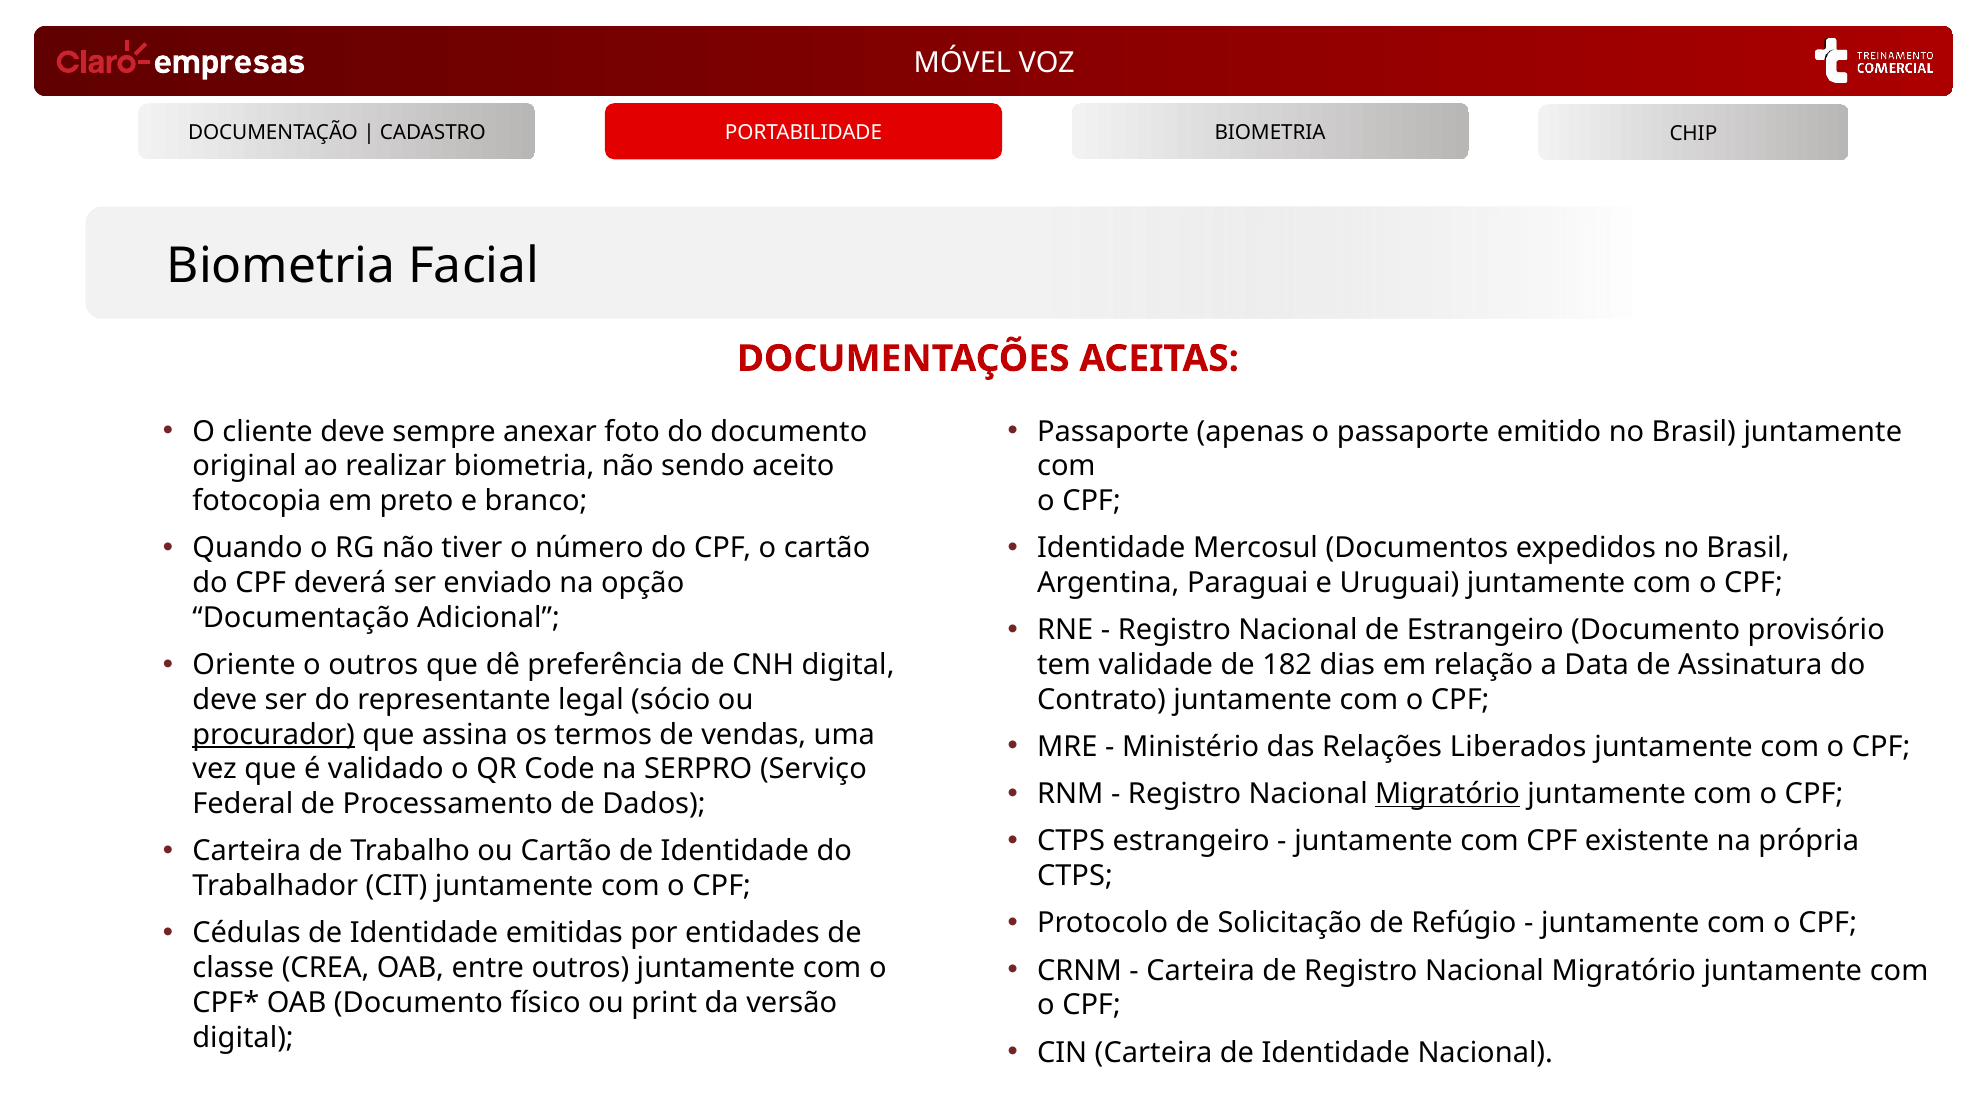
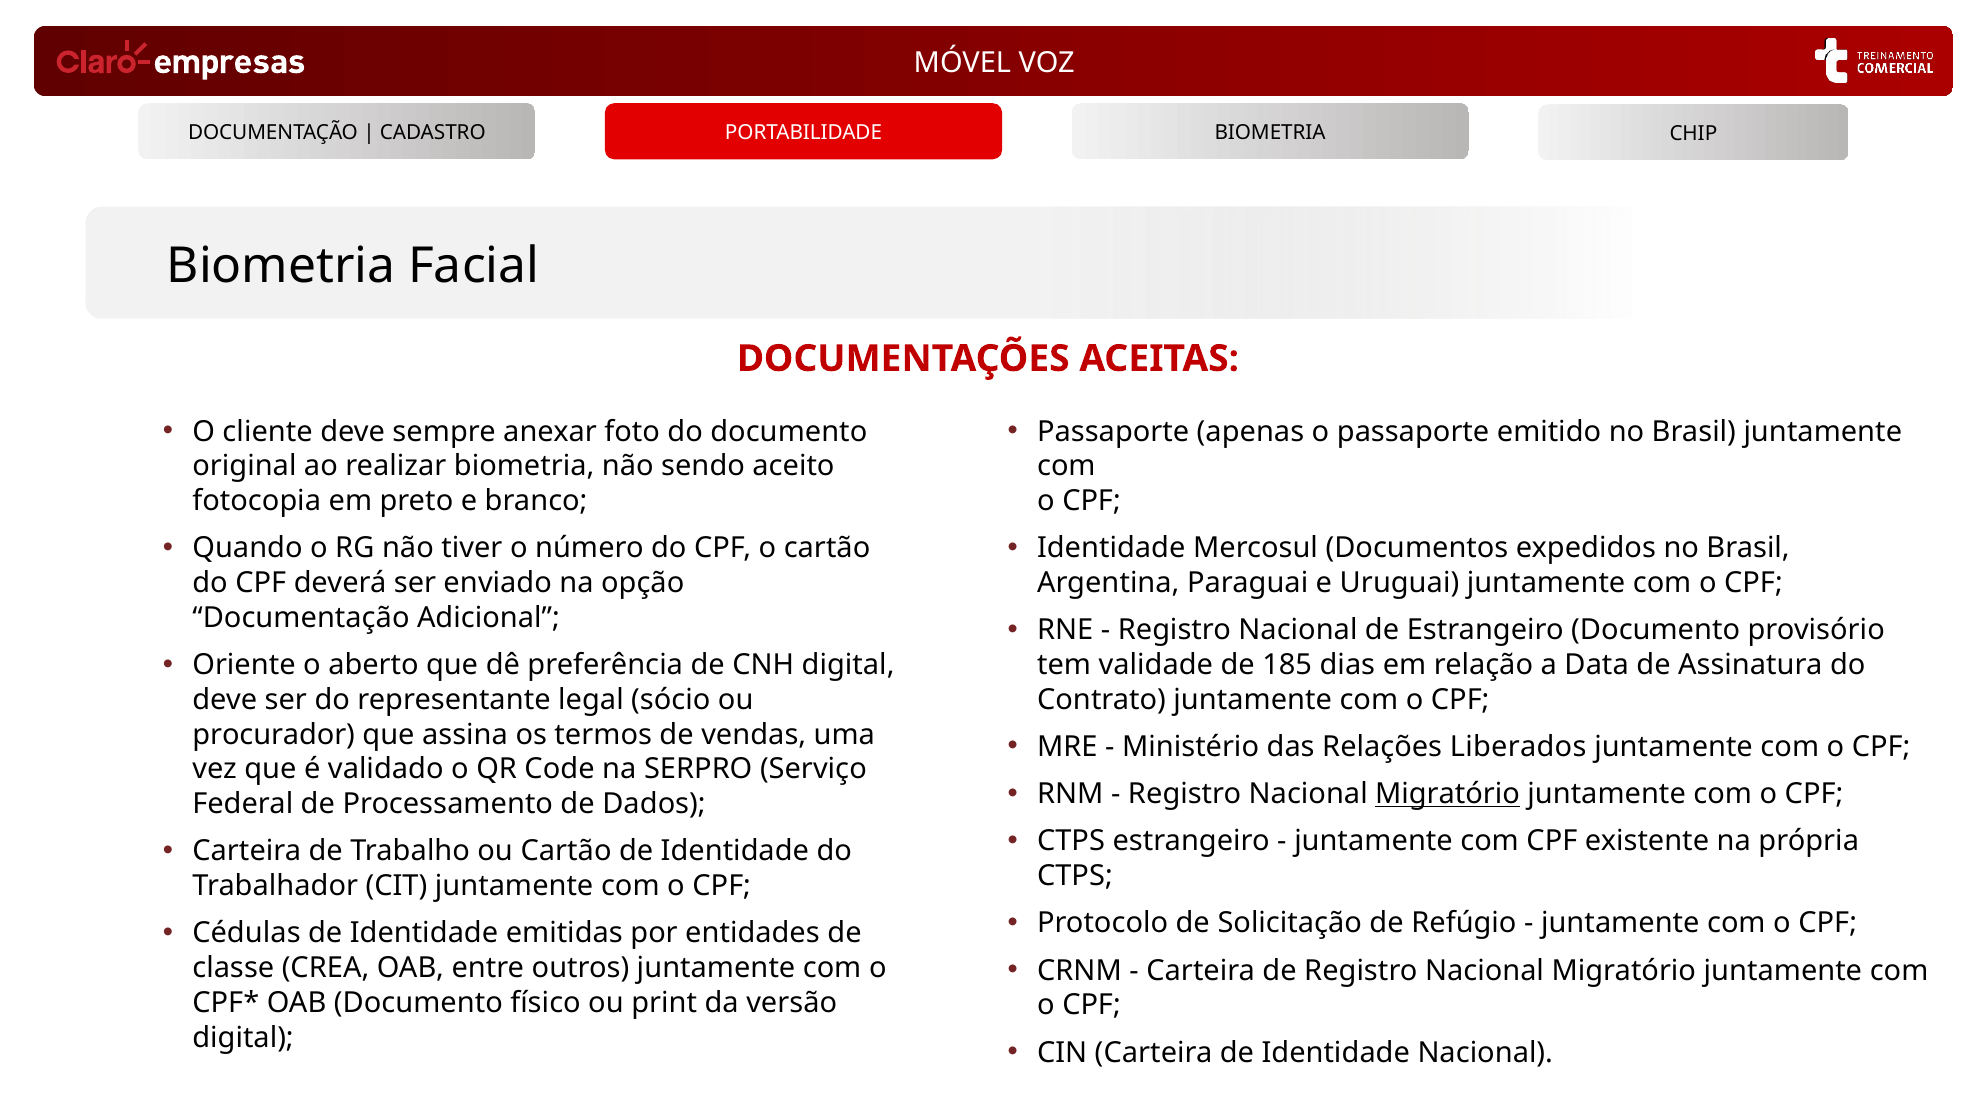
o outros: outros -> aberto (373, 665)
182: 182 -> 185 (1287, 665)
procurador underline: present -> none (274, 735)
